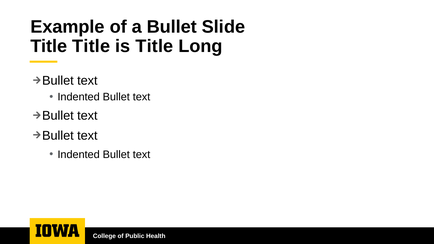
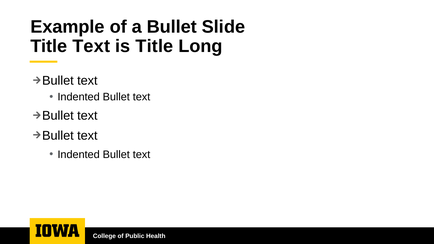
Title Title: Title -> Text (91, 46)
